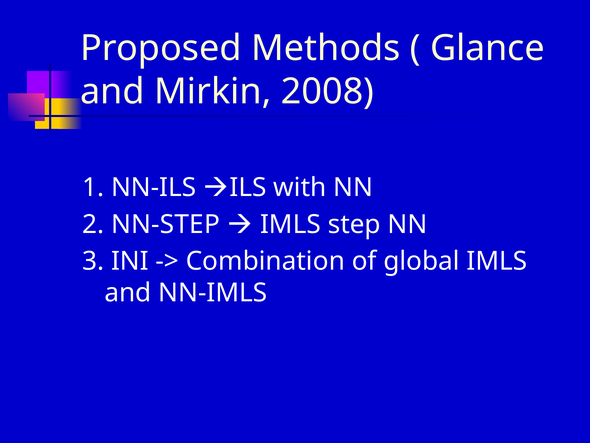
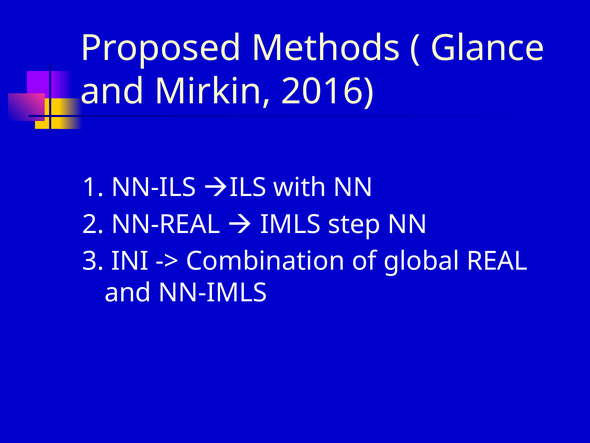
2008: 2008 -> 2016 (328, 92)
NN-STEP: NN-STEP -> NN-REAL (166, 224)
global IMLS: IMLS -> REAL (497, 261)
